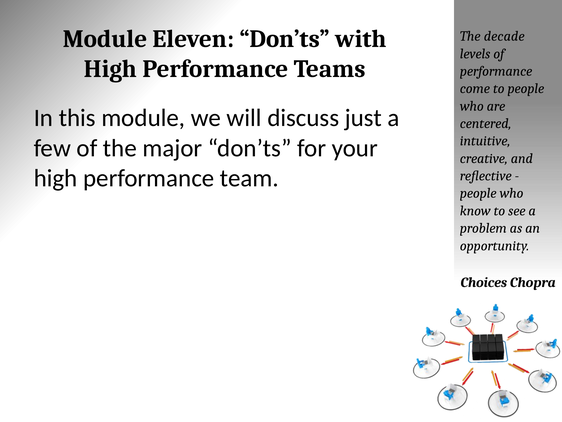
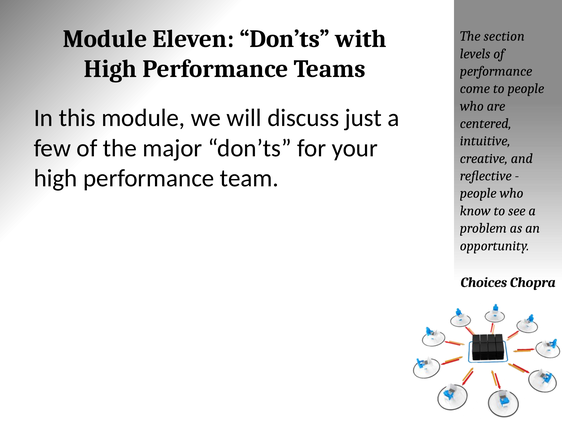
decade: decade -> section (504, 36)
